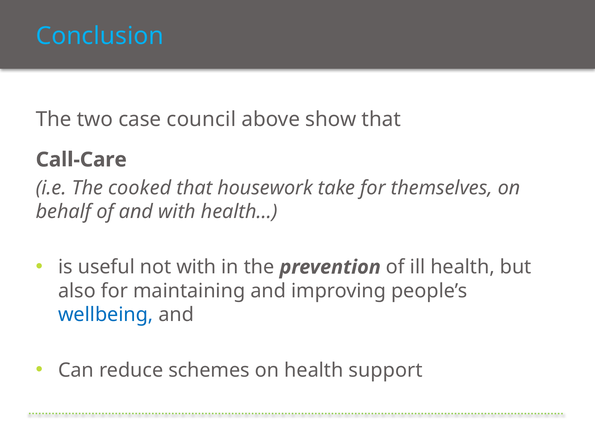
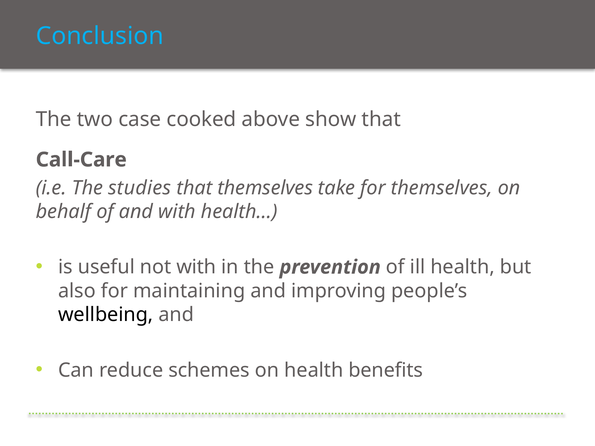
council: council -> cooked (201, 119)
cooked: cooked -> studies (140, 188)
that housework: housework -> themselves (265, 188)
wellbeing colour: blue -> black (106, 315)
support: support -> benefits (386, 370)
